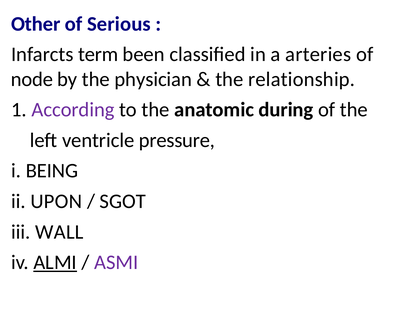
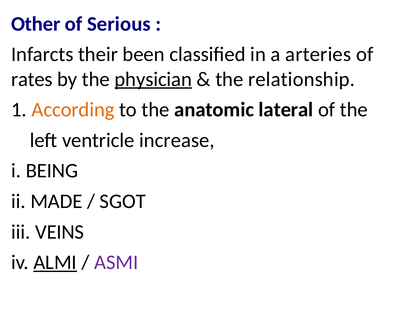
term: term -> their (98, 54)
node: node -> rates (32, 79)
physician underline: none -> present (153, 79)
According colour: purple -> orange (73, 110)
during: during -> lateral (286, 110)
pressure: pressure -> increase (177, 140)
UPON: UPON -> MADE (56, 201)
WALL: WALL -> VEINS (60, 232)
